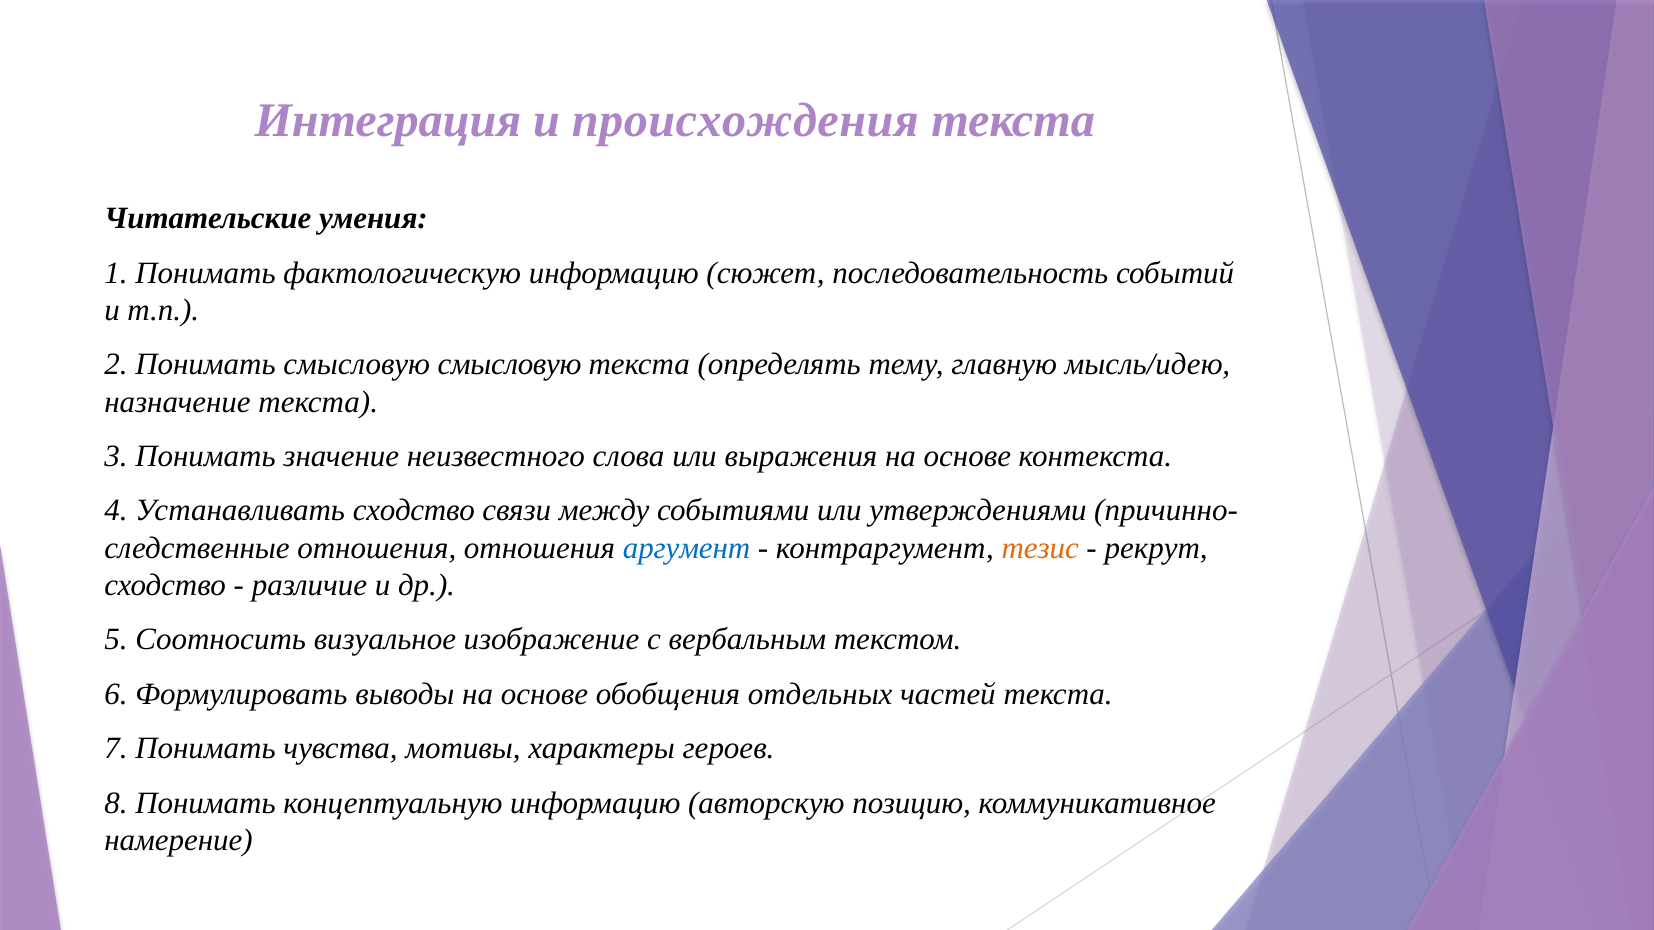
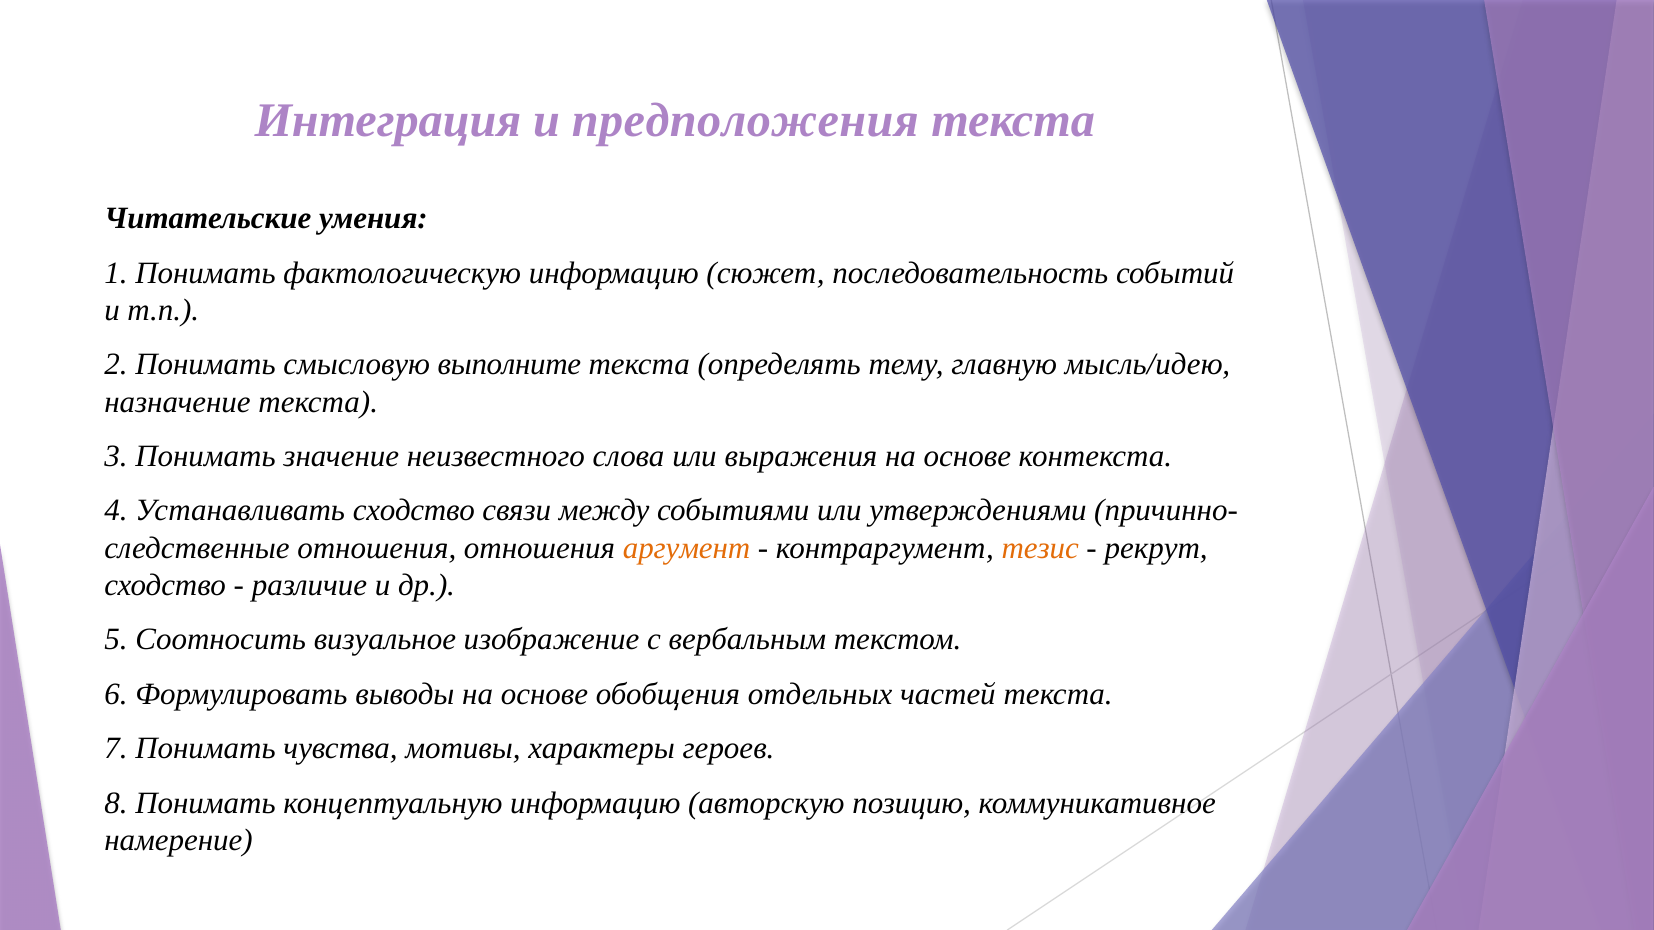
происхождения: происхождения -> предположения (745, 121)
смысловую смысловую: смысловую -> выполните (509, 365)
аргумент colour: blue -> orange (687, 548)
